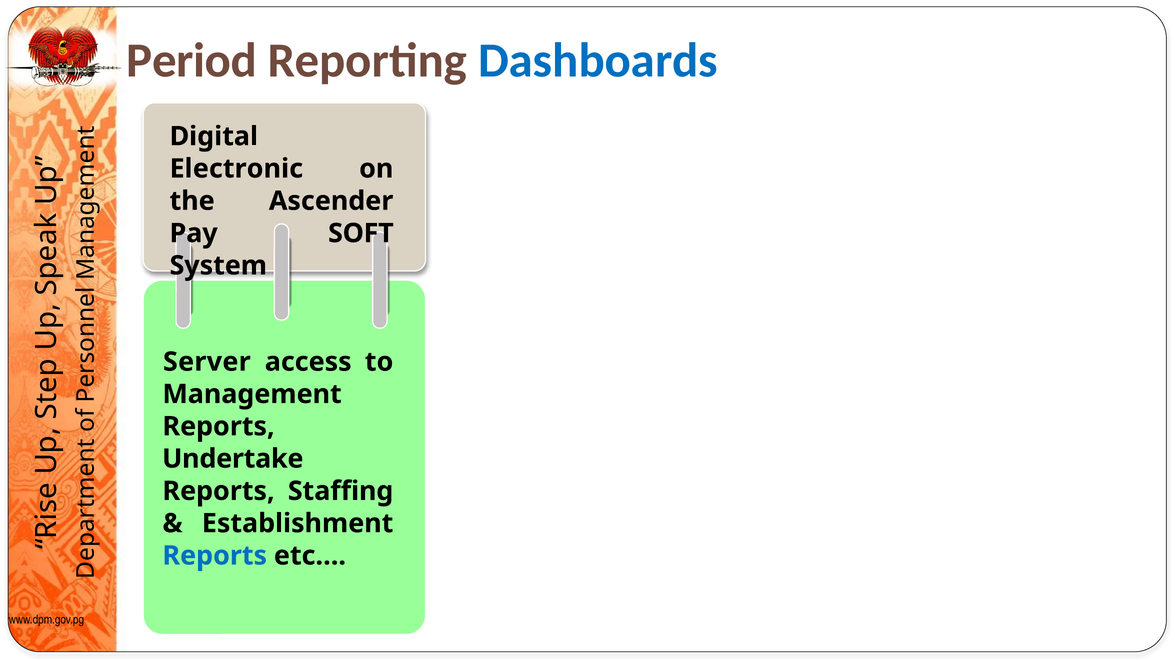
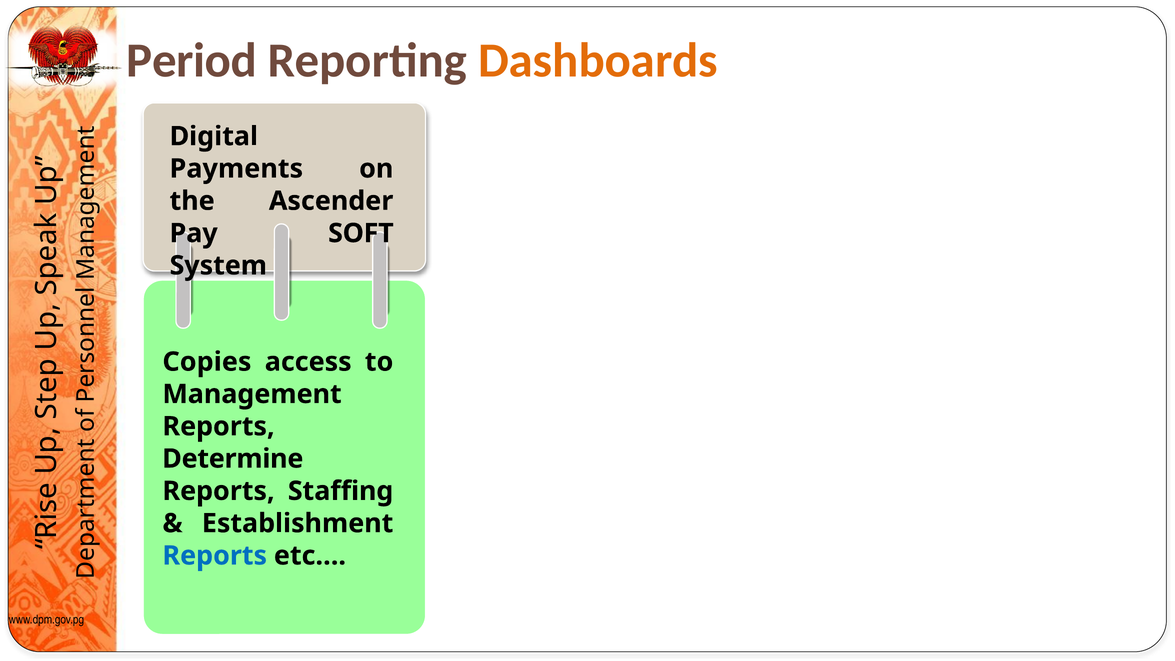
Dashboards colour: blue -> orange (598, 61)
Electronic: Electronic -> Payments (236, 169)
Server: Server -> Copies (207, 362)
Undertake: Undertake -> Determine (233, 459)
